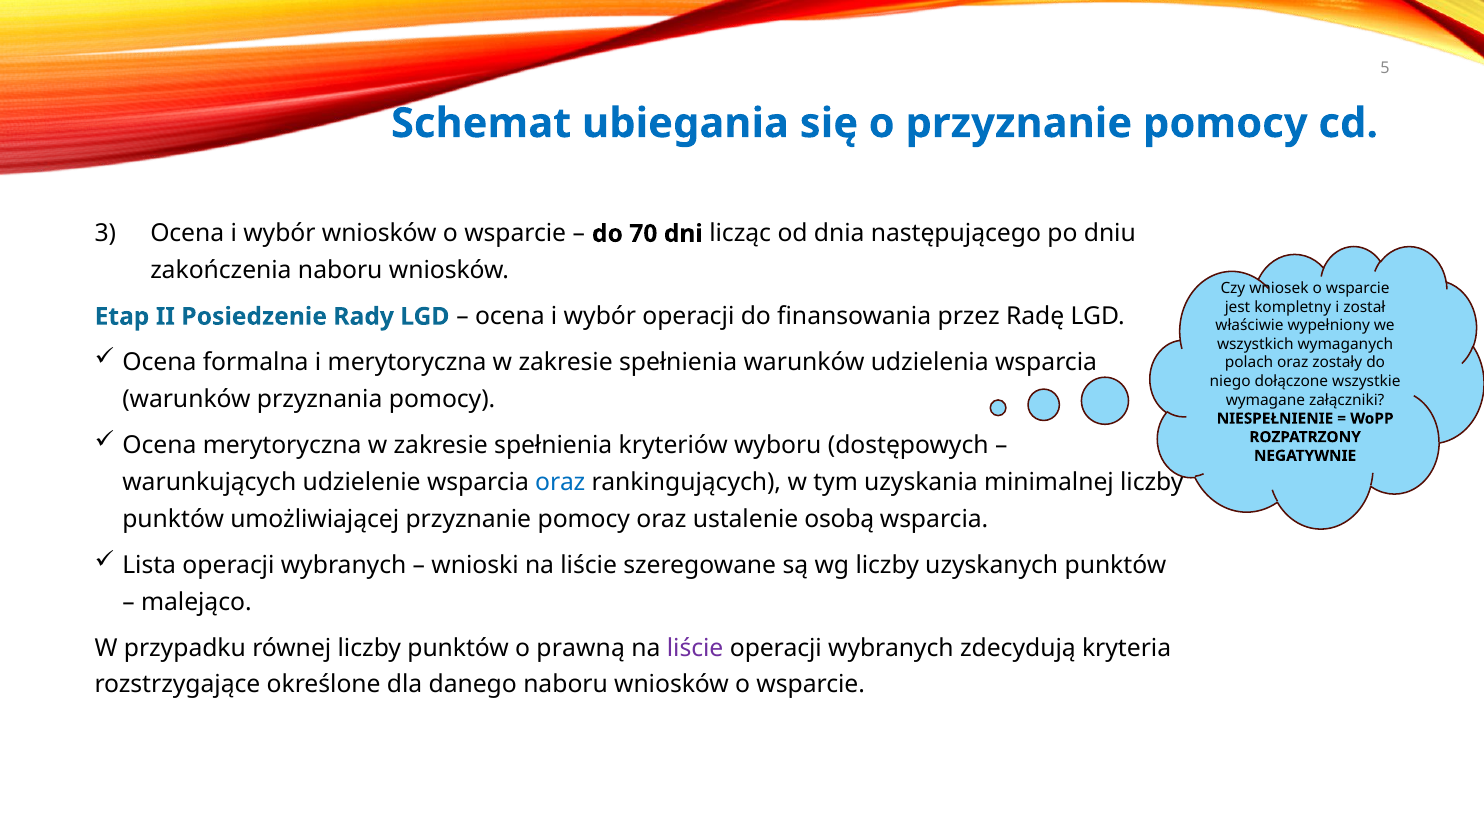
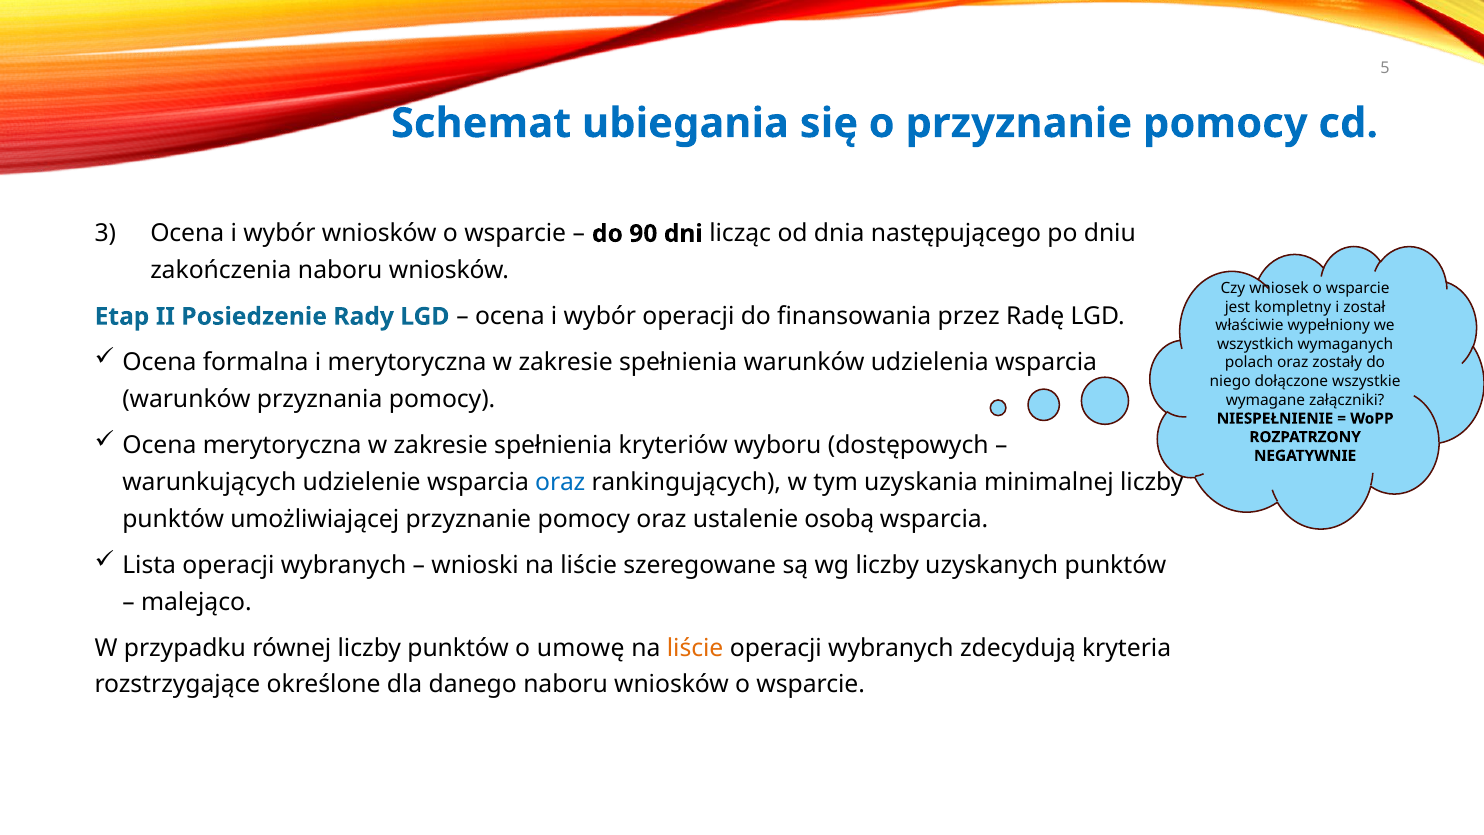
70: 70 -> 90 (643, 234)
prawną: prawną -> umowę (581, 648)
liście colour: purple -> orange (695, 648)
